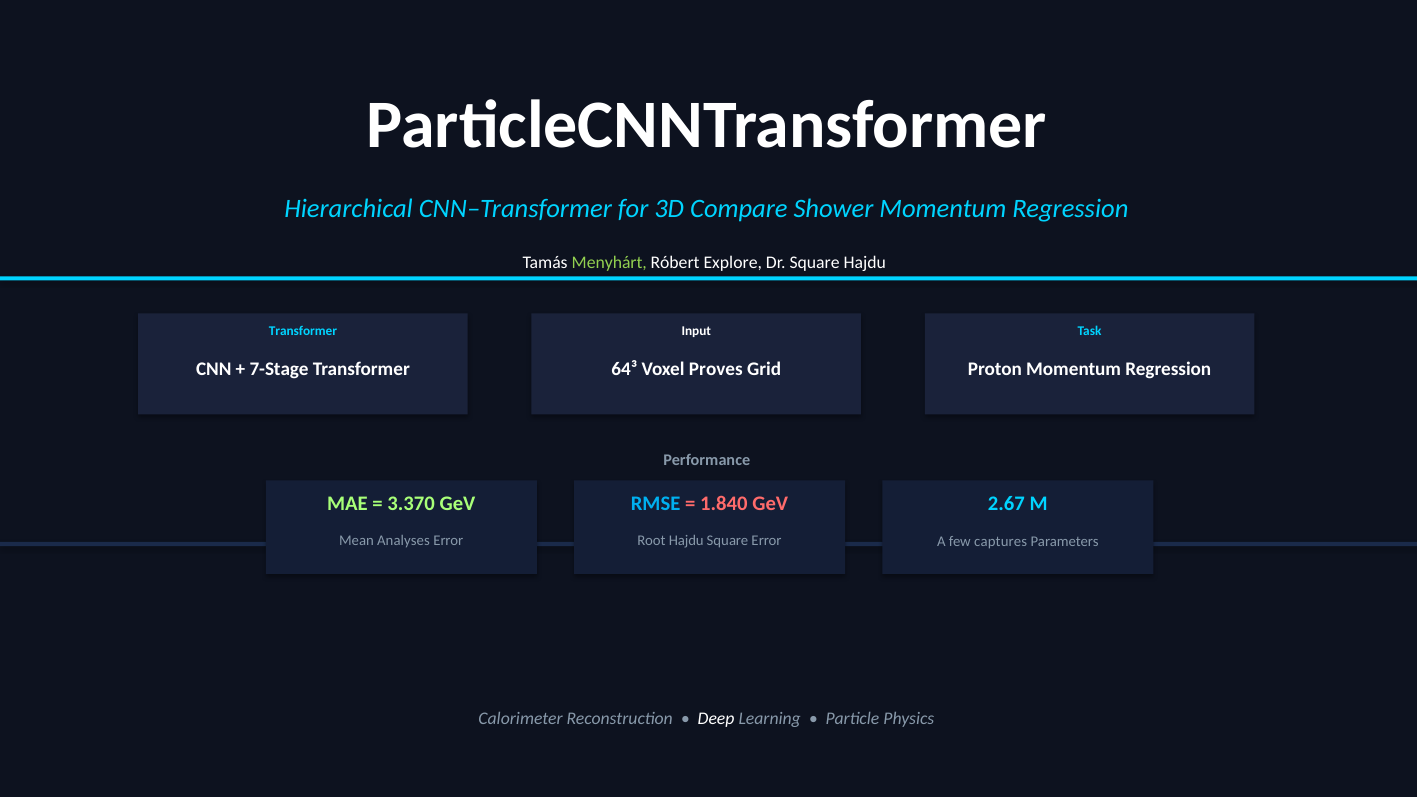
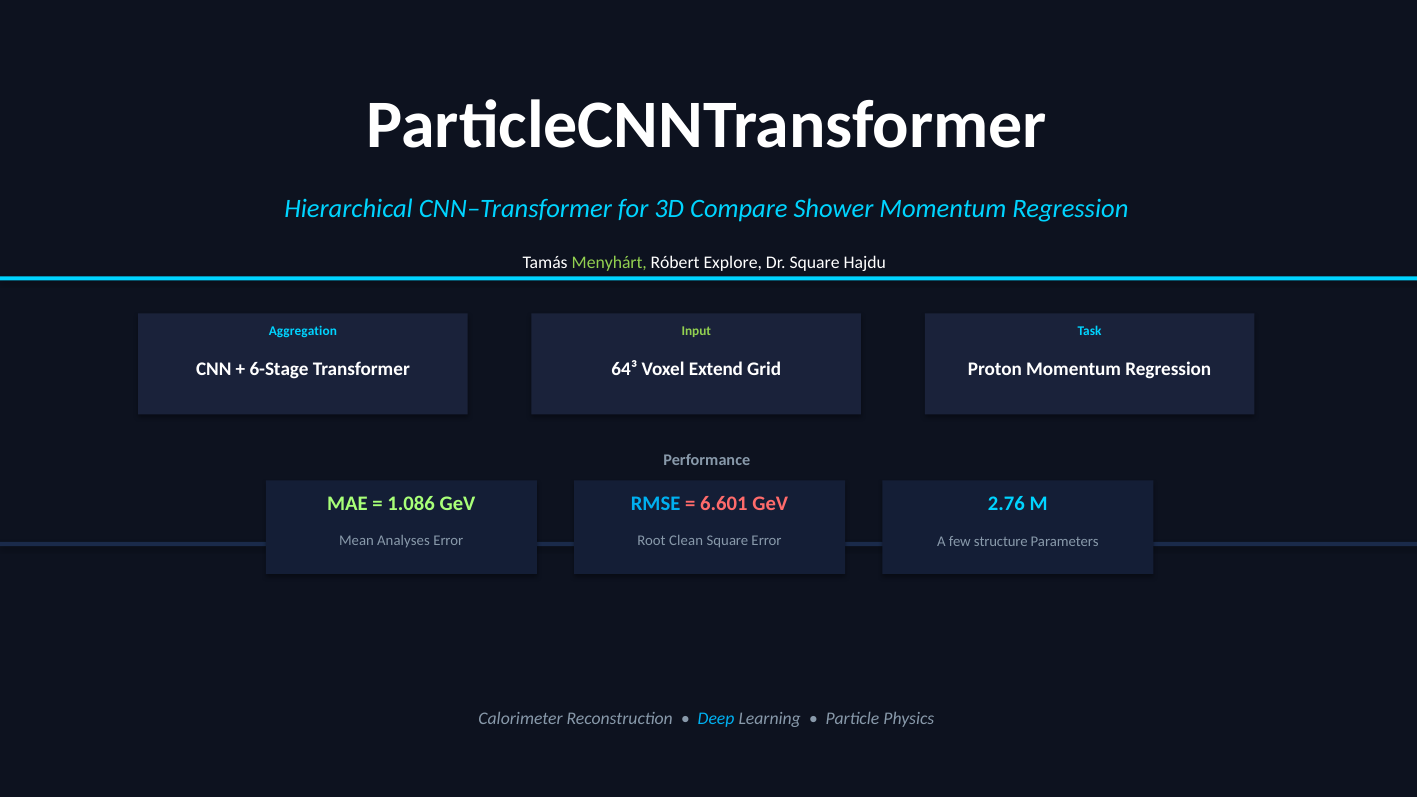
Transformer: Transformer -> Aggregation (303, 331)
Input colour: white -> light green (696, 331)
7-Stage: 7-Stage -> 6-Stage (279, 369)
Proves: Proves -> Extend (716, 369)
3.370: 3.370 -> 1.086 (411, 504)
1.840: 1.840 -> 6.601 (724, 504)
2.67: 2.67 -> 2.76 (1006, 504)
Root Hajdu: Hajdu -> Clean (686, 541)
captures: captures -> structure (1001, 541)
Deep colour: white -> light blue (716, 719)
